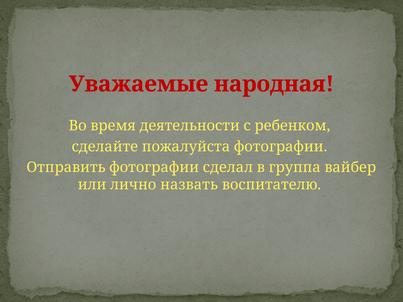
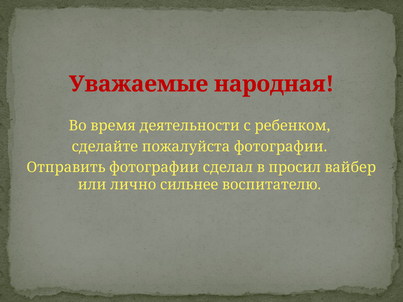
группа: группа -> просил (295, 168)
назвать: назвать -> сильнее (189, 185)
